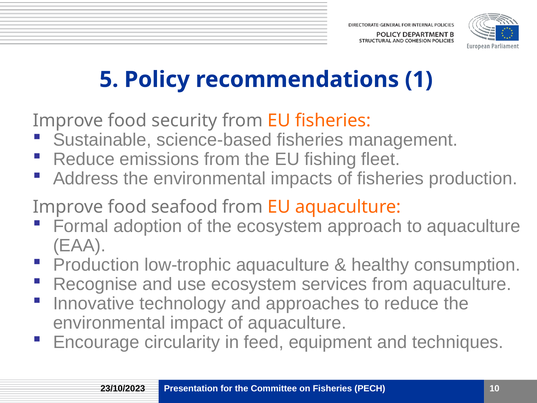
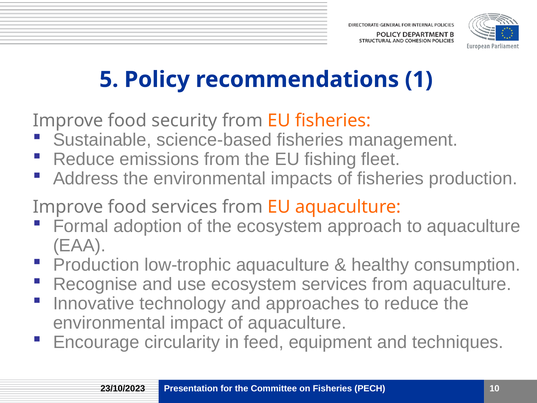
food seafood: seafood -> services (184, 207)
